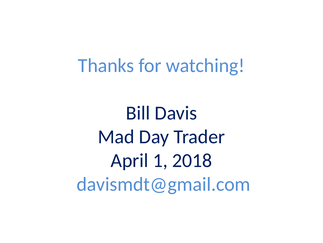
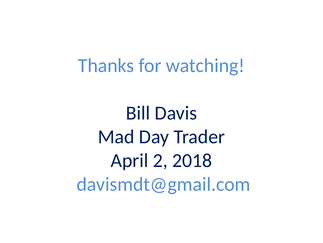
1: 1 -> 2 (160, 160)
